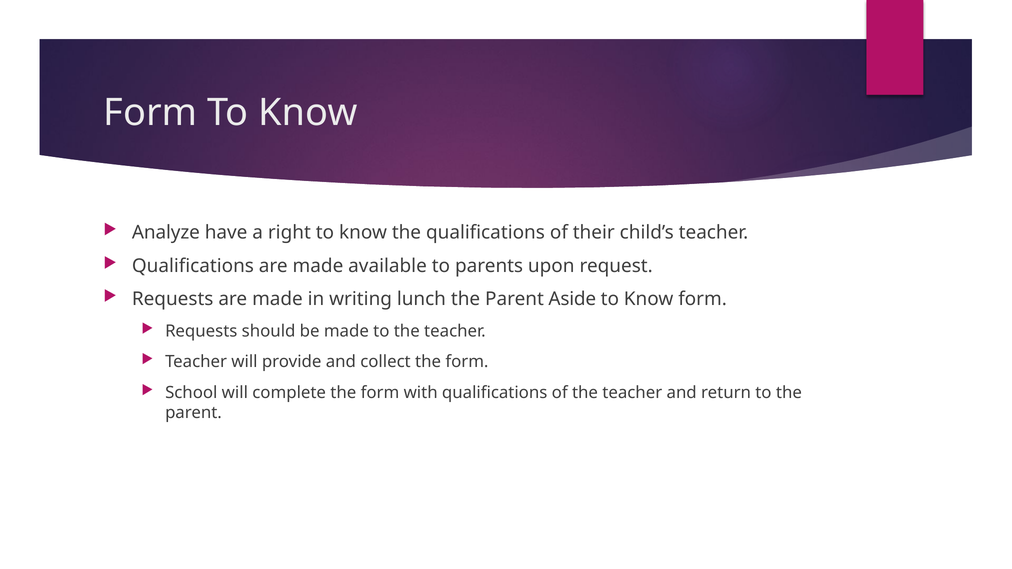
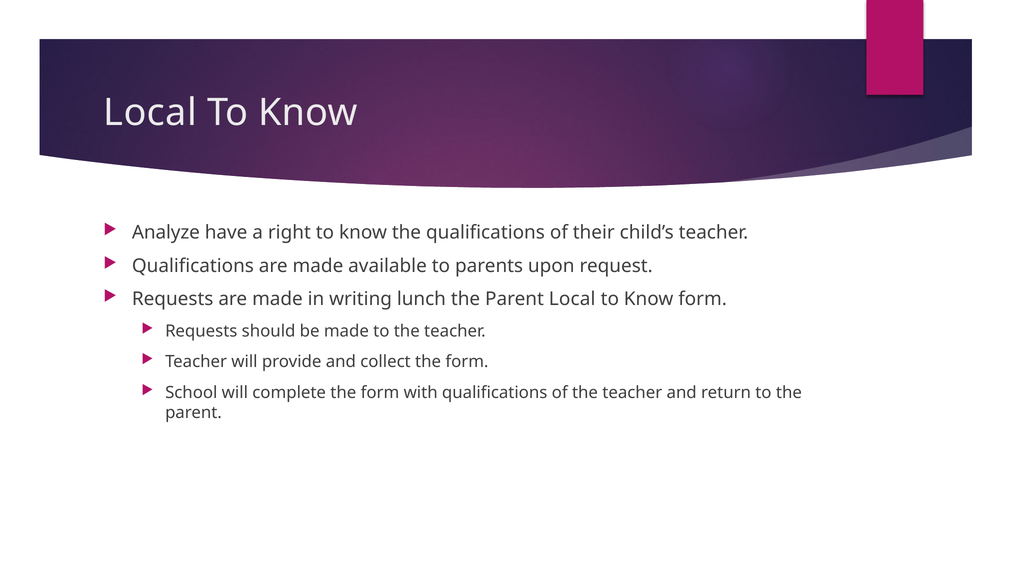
Form: Form -> Local (150, 113)
Parent Aside: Aside -> Local (572, 299)
